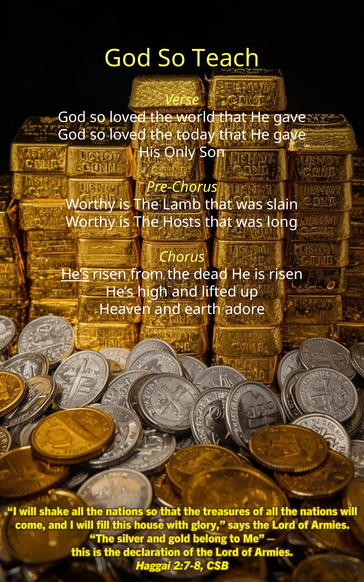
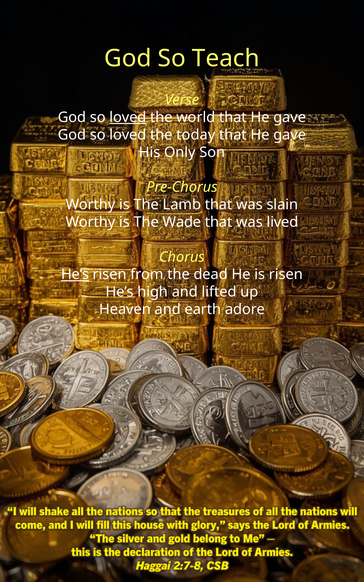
loved underline: none -> present (128, 117)
Hosts: Hosts -> Wade (182, 222)
long: long -> lived (282, 222)
